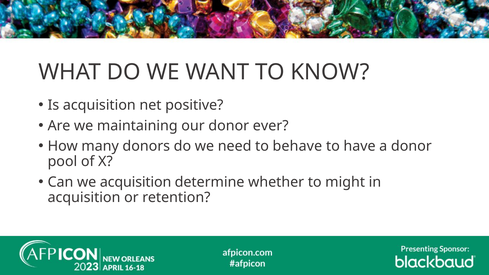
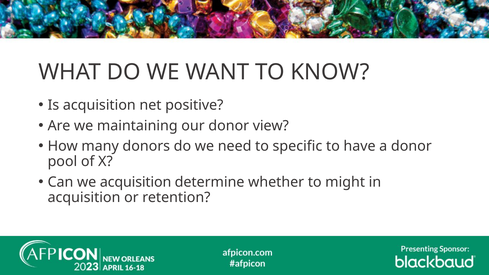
ever: ever -> view (271, 126)
behave: behave -> specific (297, 146)
